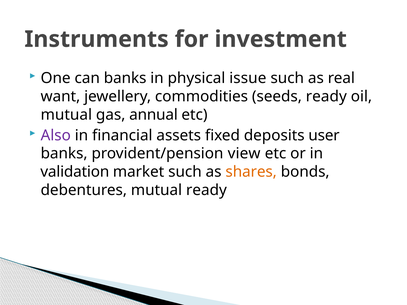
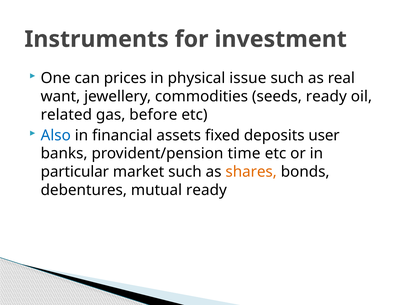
can banks: banks -> prices (125, 78)
mutual: mutual -> related (66, 115)
annual: annual -> before (153, 115)
Also colour: purple -> blue (56, 135)
view: view -> time (244, 154)
validation: validation -> particular (75, 172)
